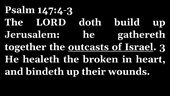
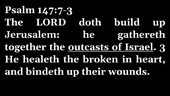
147:4-3: 147:4-3 -> 147:7-3 (55, 10)
